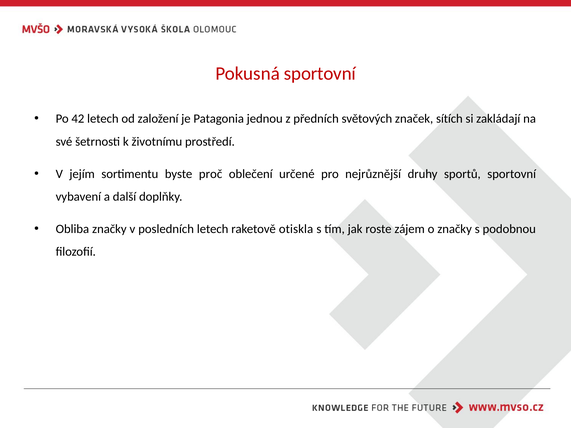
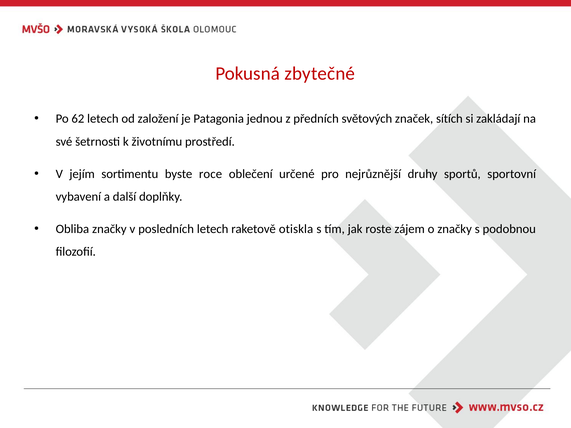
Pokusná sportovní: sportovní -> zbytečné (320, 74)
42: 42 -> 62 (78, 119)
proč: proč -> roce (211, 174)
